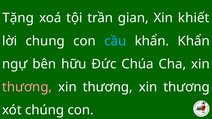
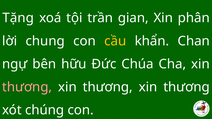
khiết: khiết -> phân (194, 18)
cầu colour: light blue -> yellow (115, 41)
khẩn Khẩn: Khẩn -> Chan (194, 41)
